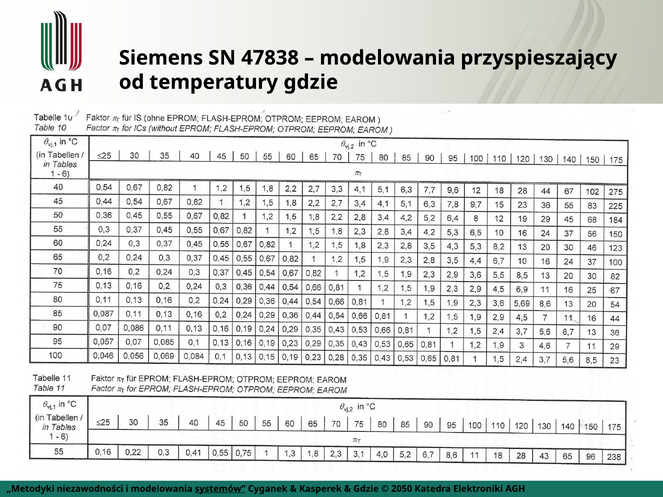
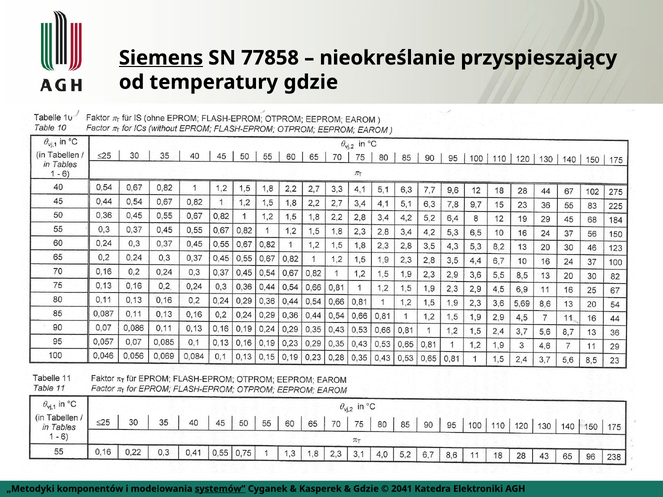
Siemens underline: none -> present (161, 58)
47838: 47838 -> 77858 (270, 58)
modelowania: modelowania -> nieokreślanie (387, 58)
niezawodności: niezawodności -> komponentów (90, 489)
2050: 2050 -> 2041 (402, 489)
